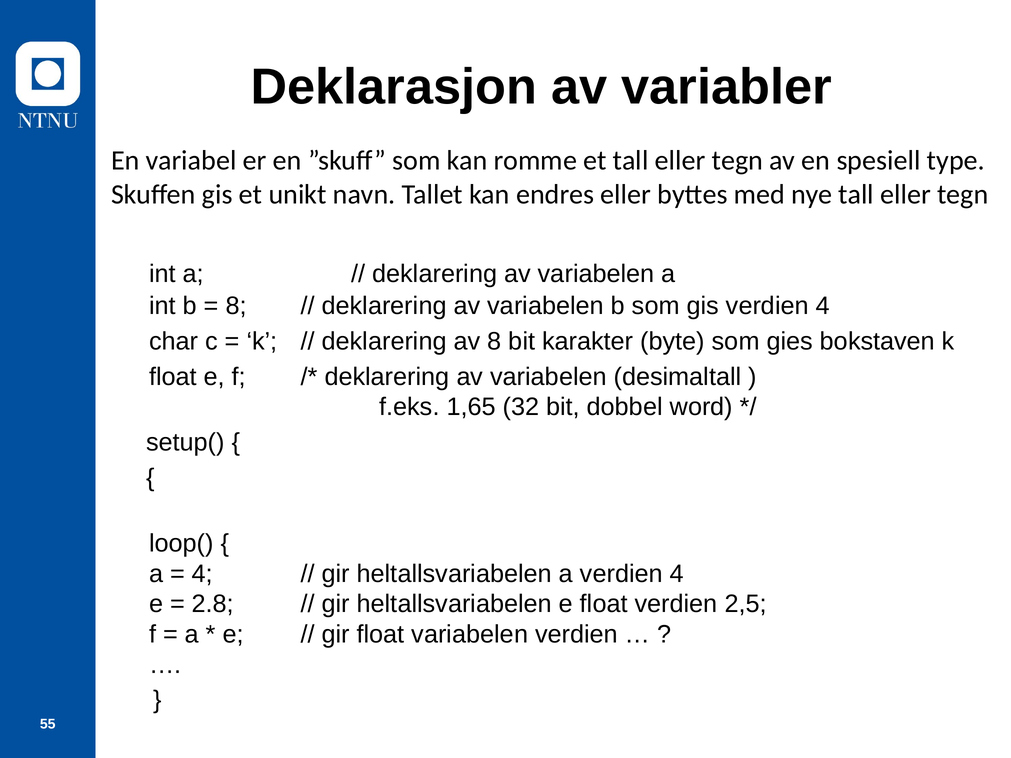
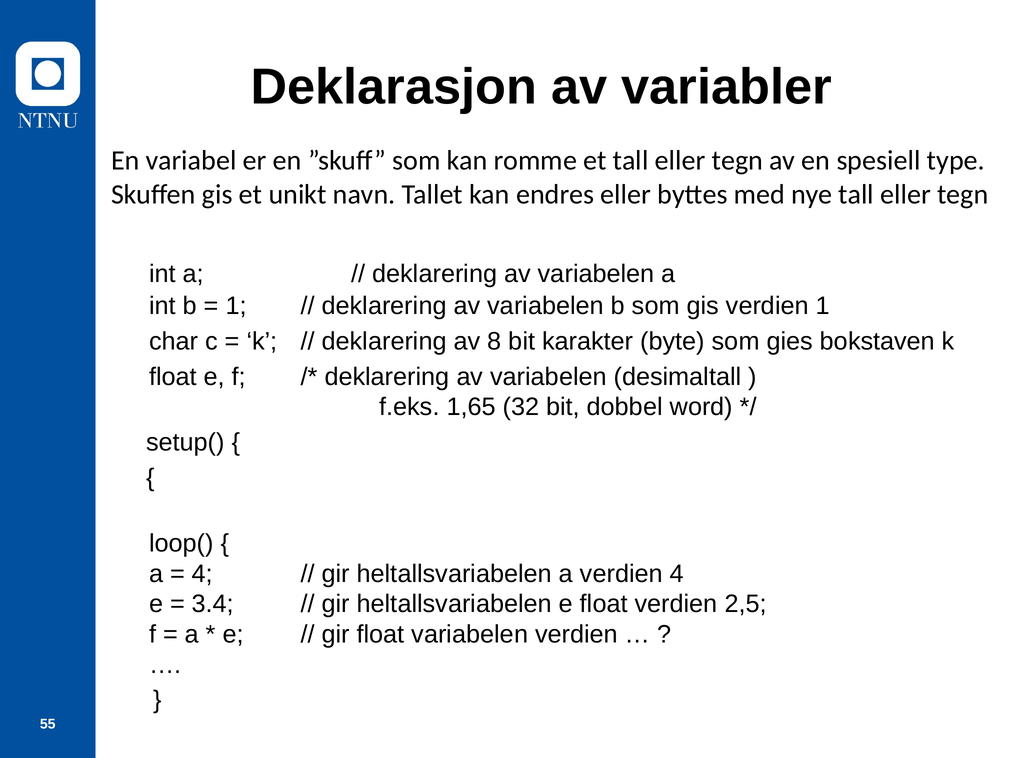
8: 8 -> 1 (236, 306)
gis verdien 4: 4 -> 1 (823, 306)
2.8: 2.8 -> 3.4 (213, 604)
